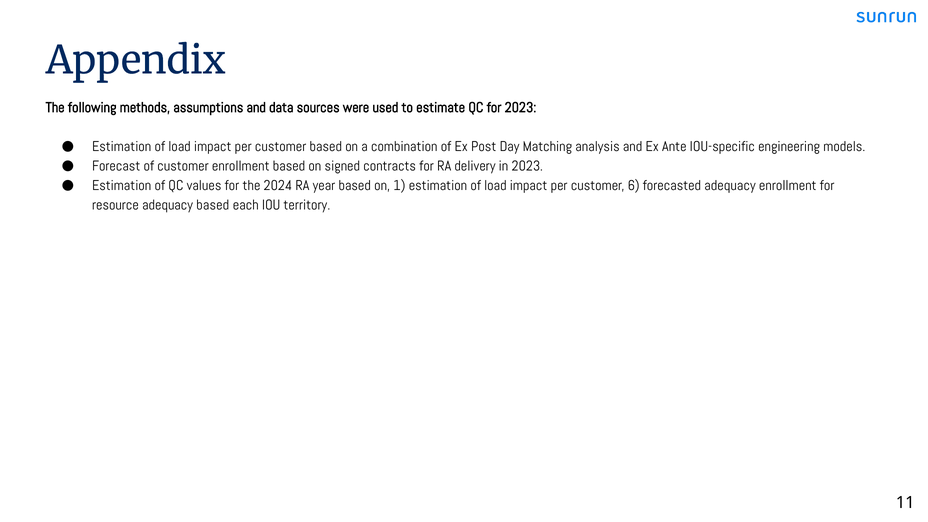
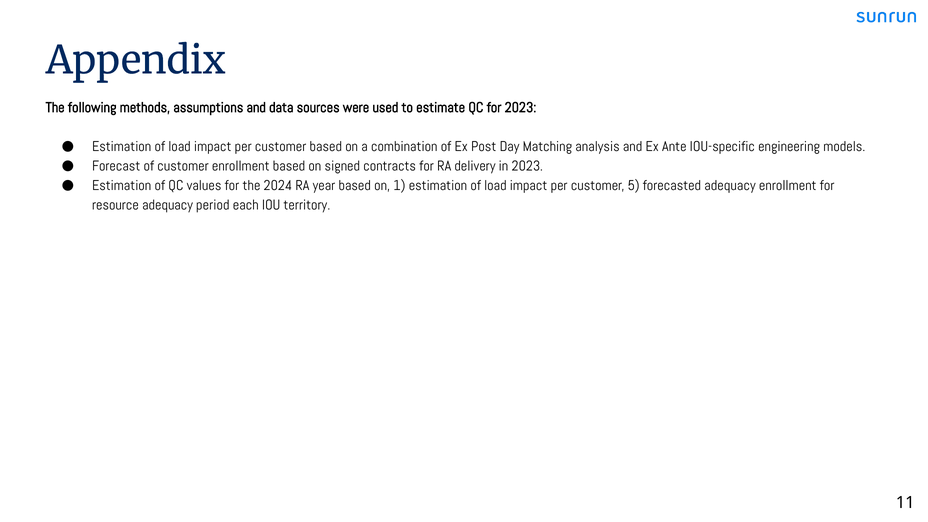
6: 6 -> 5 (634, 186)
adequacy based: based -> period (213, 205)
